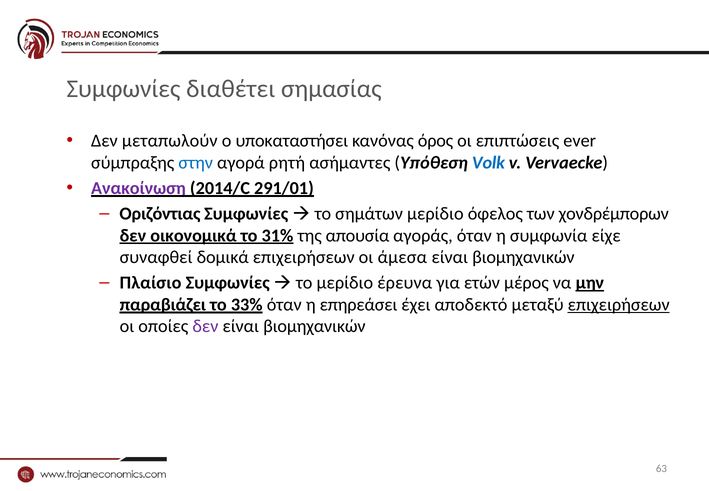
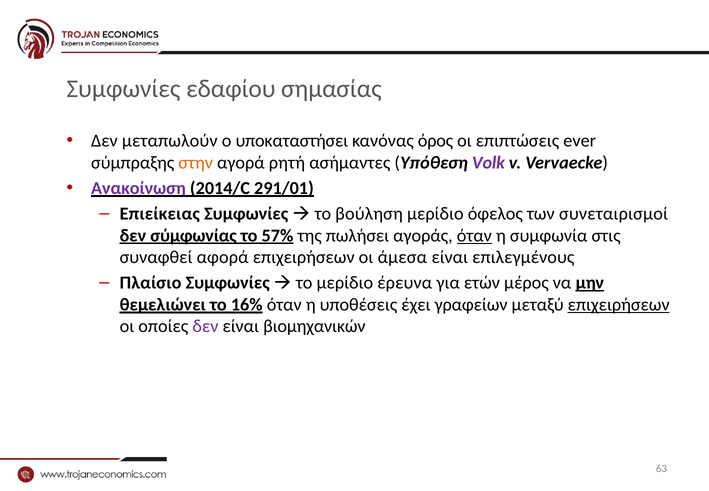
διαθέτει: διαθέτει -> εδαφίου (231, 89)
στην colour: blue -> orange (196, 163)
Volk colour: blue -> purple (488, 163)
Οριζόντιας: Οριζόντιας -> Επιείκειας (160, 214)
σημάτων: σημάτων -> βούληση (369, 214)
χονδρέμπορων: χονδρέμπορων -> συνεταιρισμοί (614, 214)
οικονομικά: οικονομικά -> σύμφωνίας (194, 235)
31%: 31% -> 57% (277, 235)
απουσία: απουσία -> πωλήσει (358, 235)
όταν underline: none -> present (474, 235)
είχε: είχε -> στις (606, 235)
δομικά: δομικά -> αφορά (223, 257)
βιομηχανικών: βιομηχανικών -> επιλεγμένους (523, 257)
παραβιάζει: παραβιάζει -> θεμελιώνει (163, 305)
33%: 33% -> 16% (247, 305)
επηρεάσει: επηρεάσει -> υποθέσεις (359, 305)
αποδεκτό: αποδεκτό -> γραφείων (471, 305)
